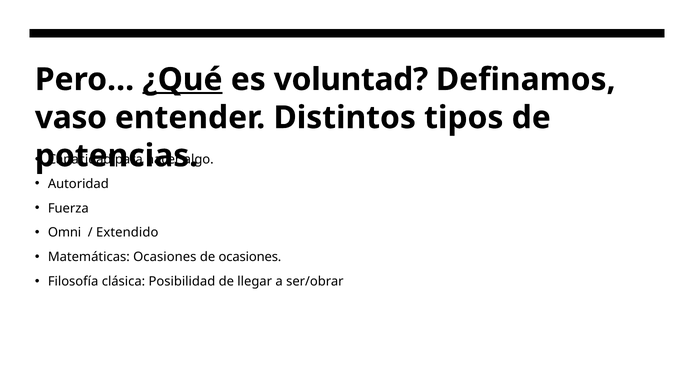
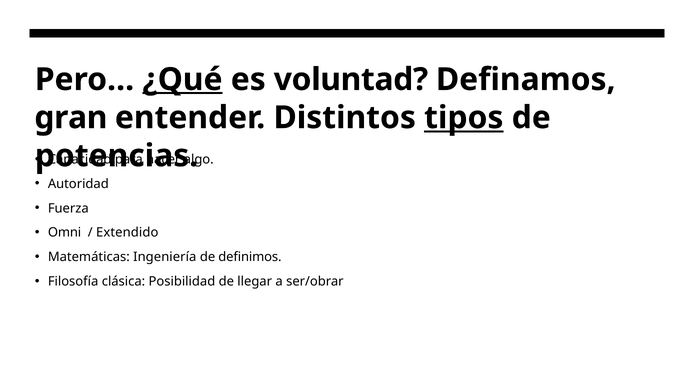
vaso: vaso -> gran (71, 118)
tipos underline: none -> present (464, 118)
Matemáticas Ocasiones: Ocasiones -> Ingeniería (165, 257)
de ocasiones: ocasiones -> definimos (250, 257)
